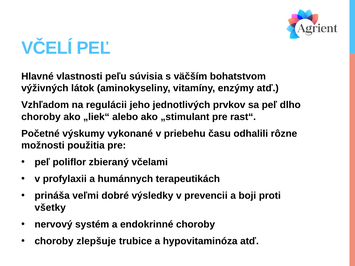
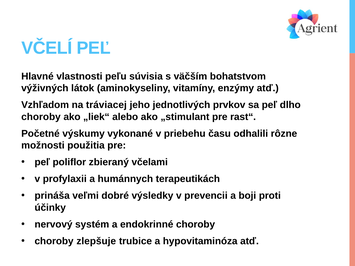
regulácii: regulácii -> tráviacej (106, 105)
všetky: všetky -> účinky (50, 208)
